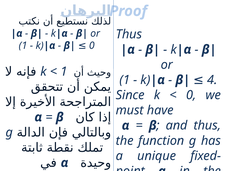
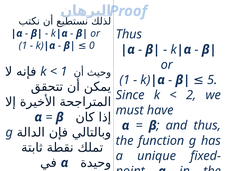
4: 4 -> 5 (212, 80)
0: 0 -> 2 (191, 95)
